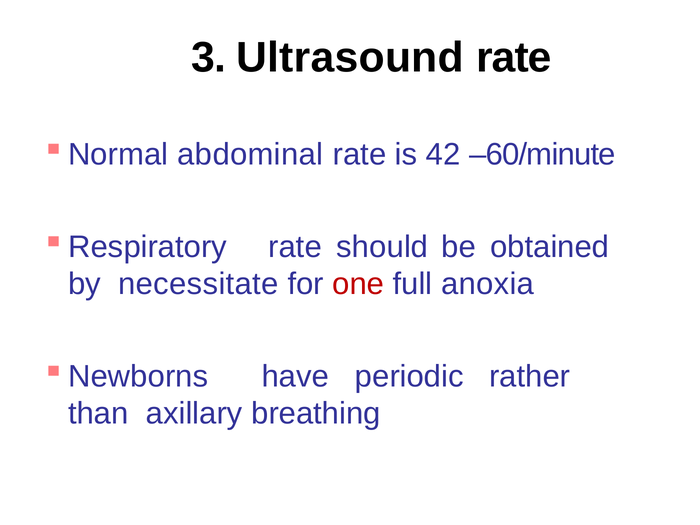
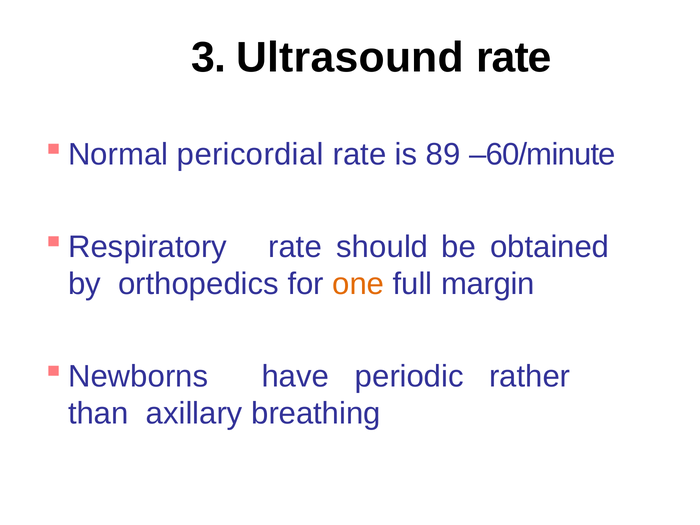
abdominal: abdominal -> pericordial (250, 155)
42: 42 -> 89 (443, 155)
necessitate: necessitate -> orthopedics (198, 284)
one colour: red -> orange (358, 284)
anoxia: anoxia -> margin (488, 284)
